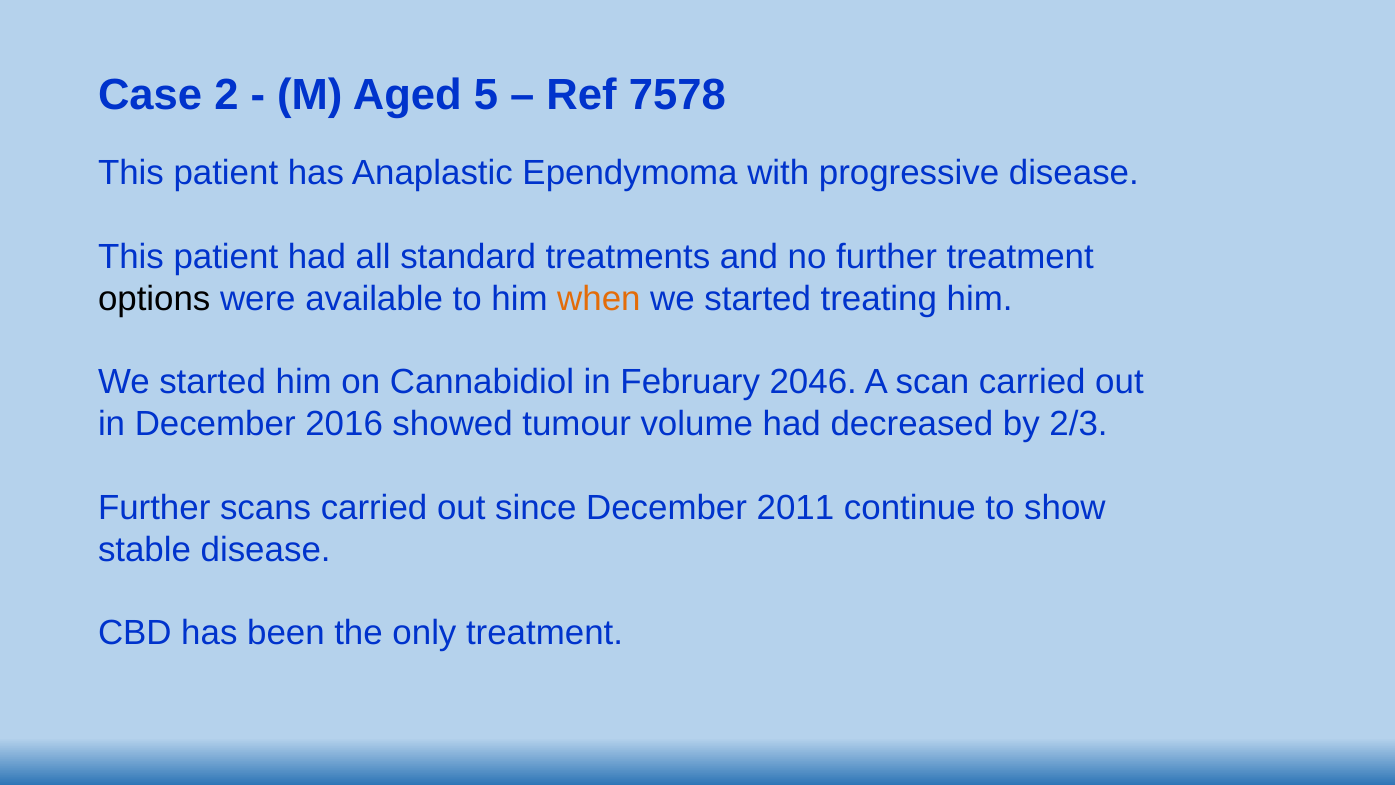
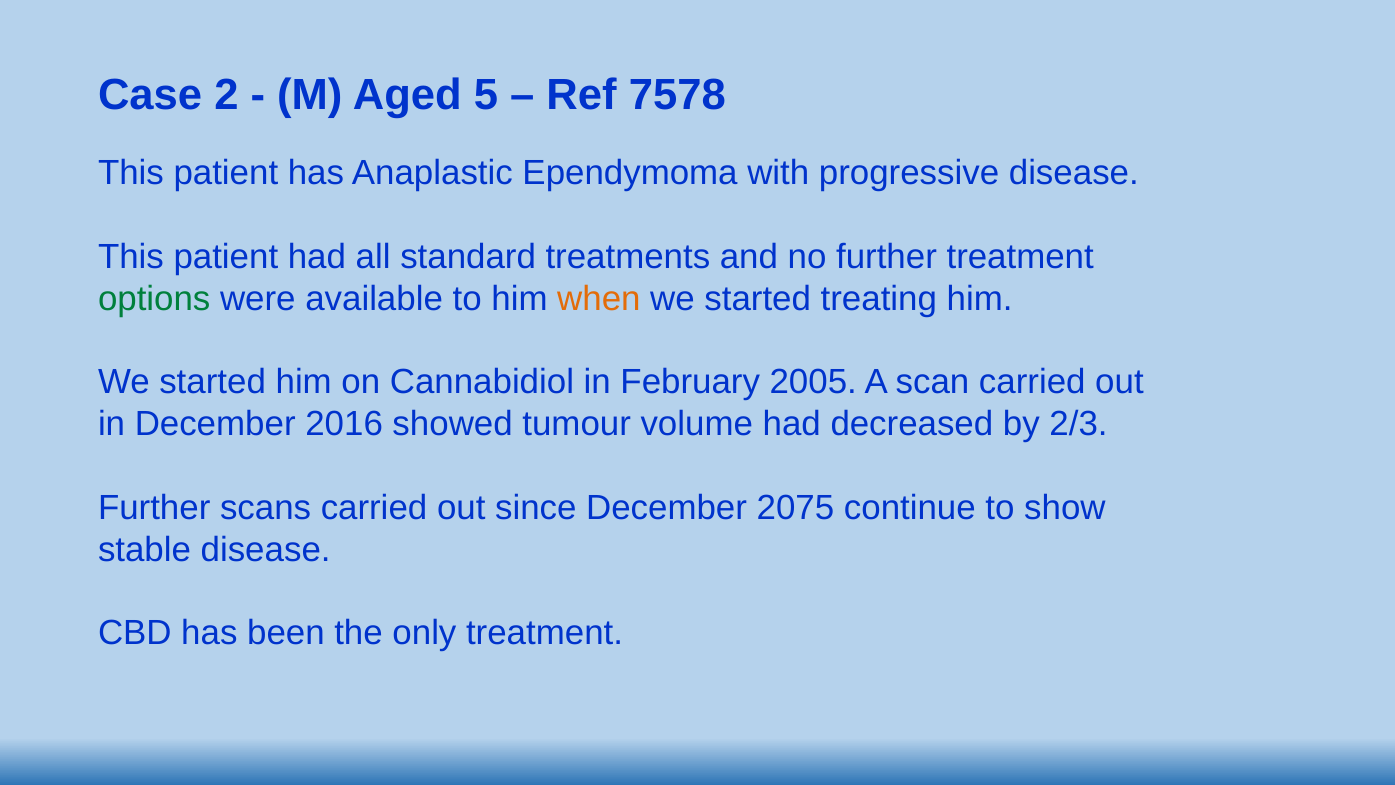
options colour: black -> green (154, 298)
2046: 2046 -> 2005 (813, 382)
2011: 2011 -> 2075 (795, 508)
